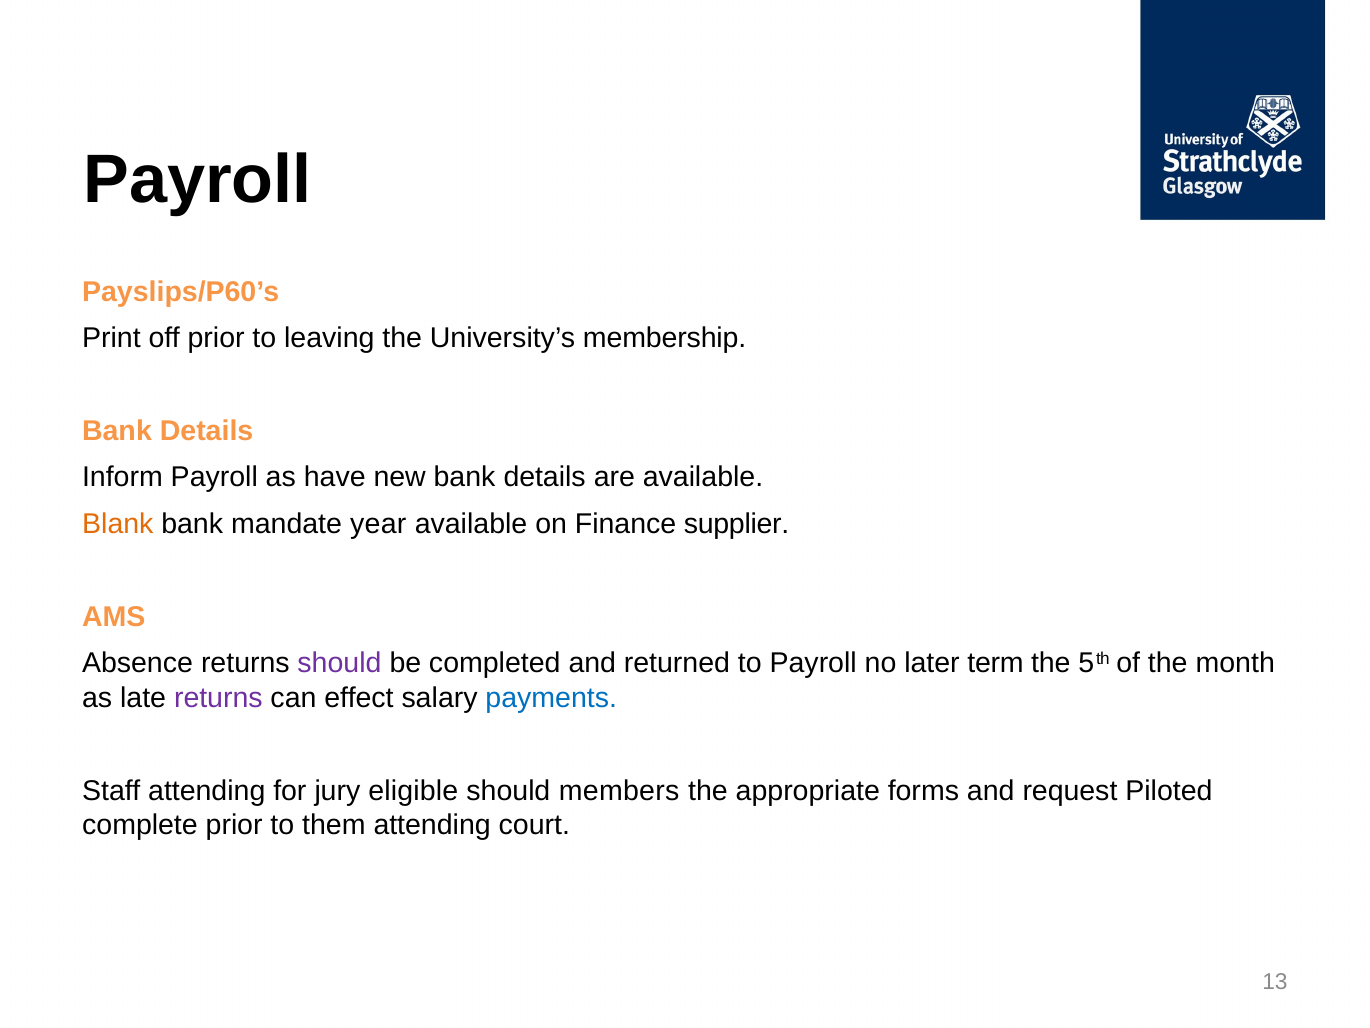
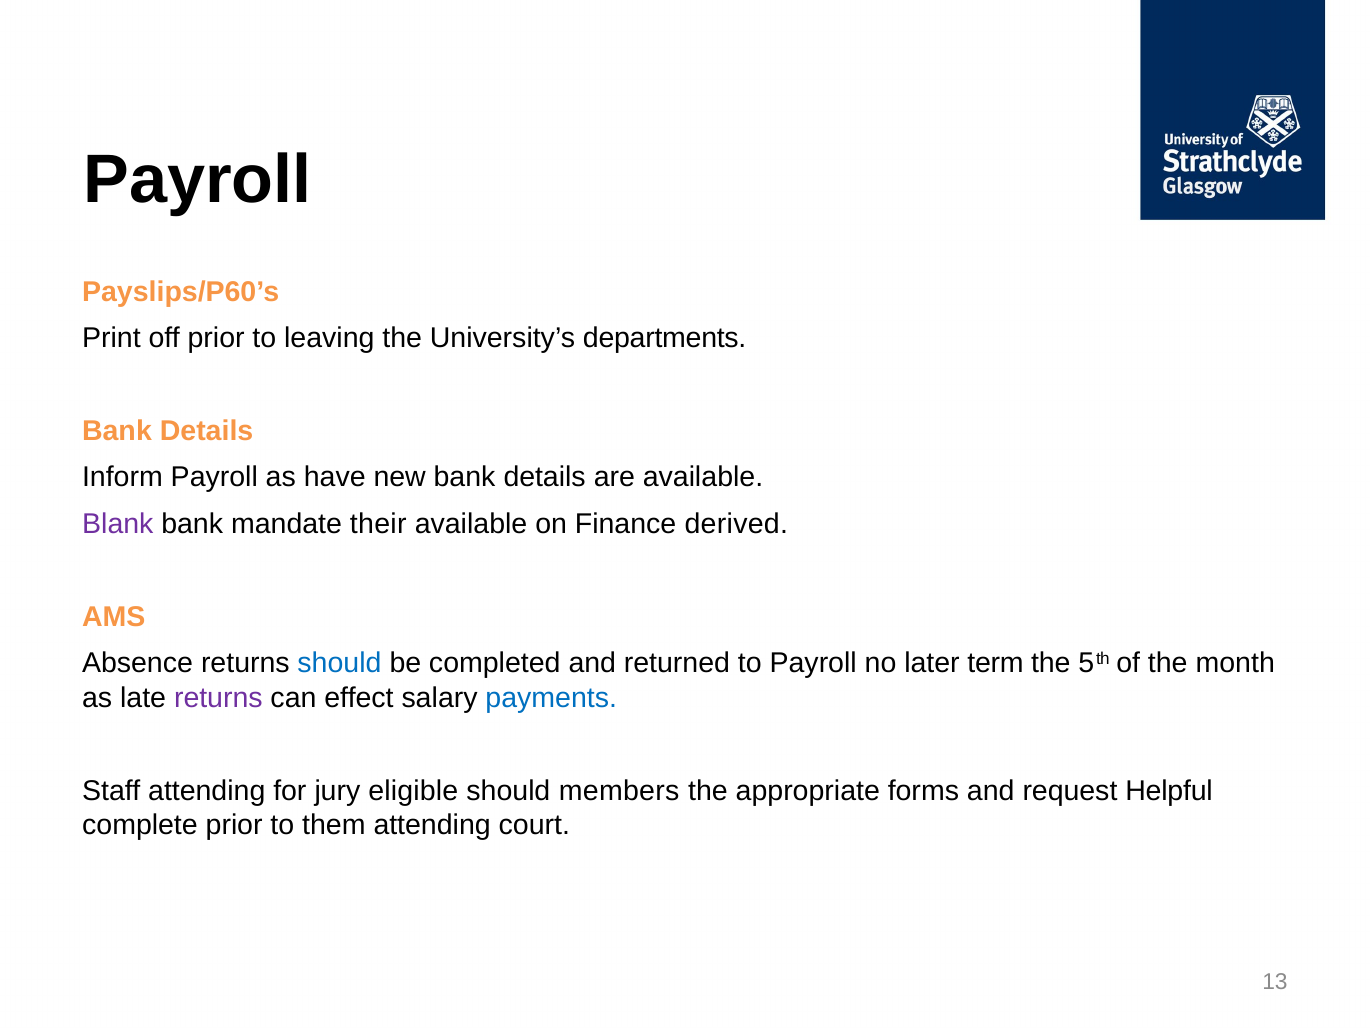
membership: membership -> departments (665, 338)
Blank colour: orange -> purple (118, 524)
year: year -> their (378, 524)
supplier: supplier -> derived (736, 524)
should colour: purple -> blue (339, 663)
Piloted: Piloted -> Helpful (1169, 790)
